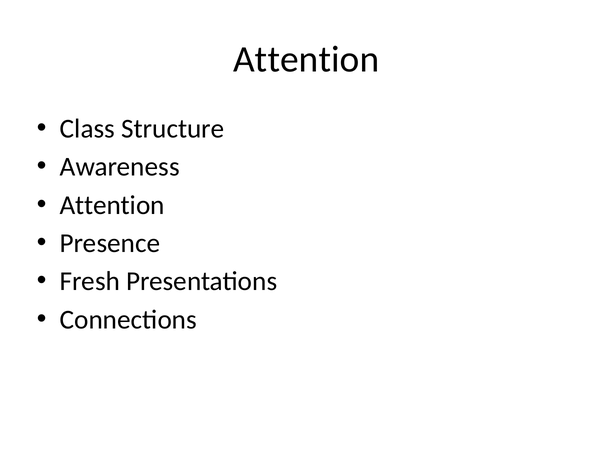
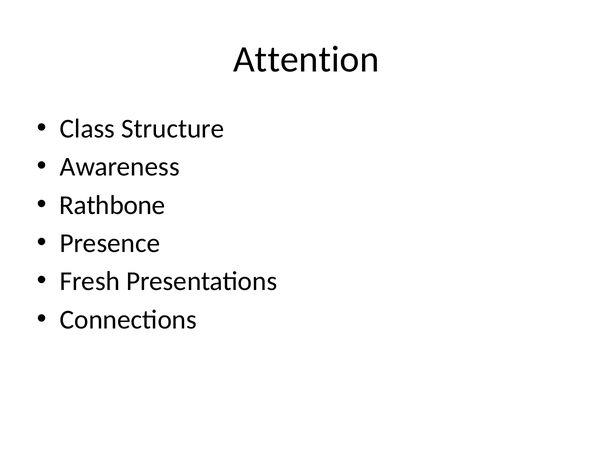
Attention: Attention -> Rathbone (112, 205)
